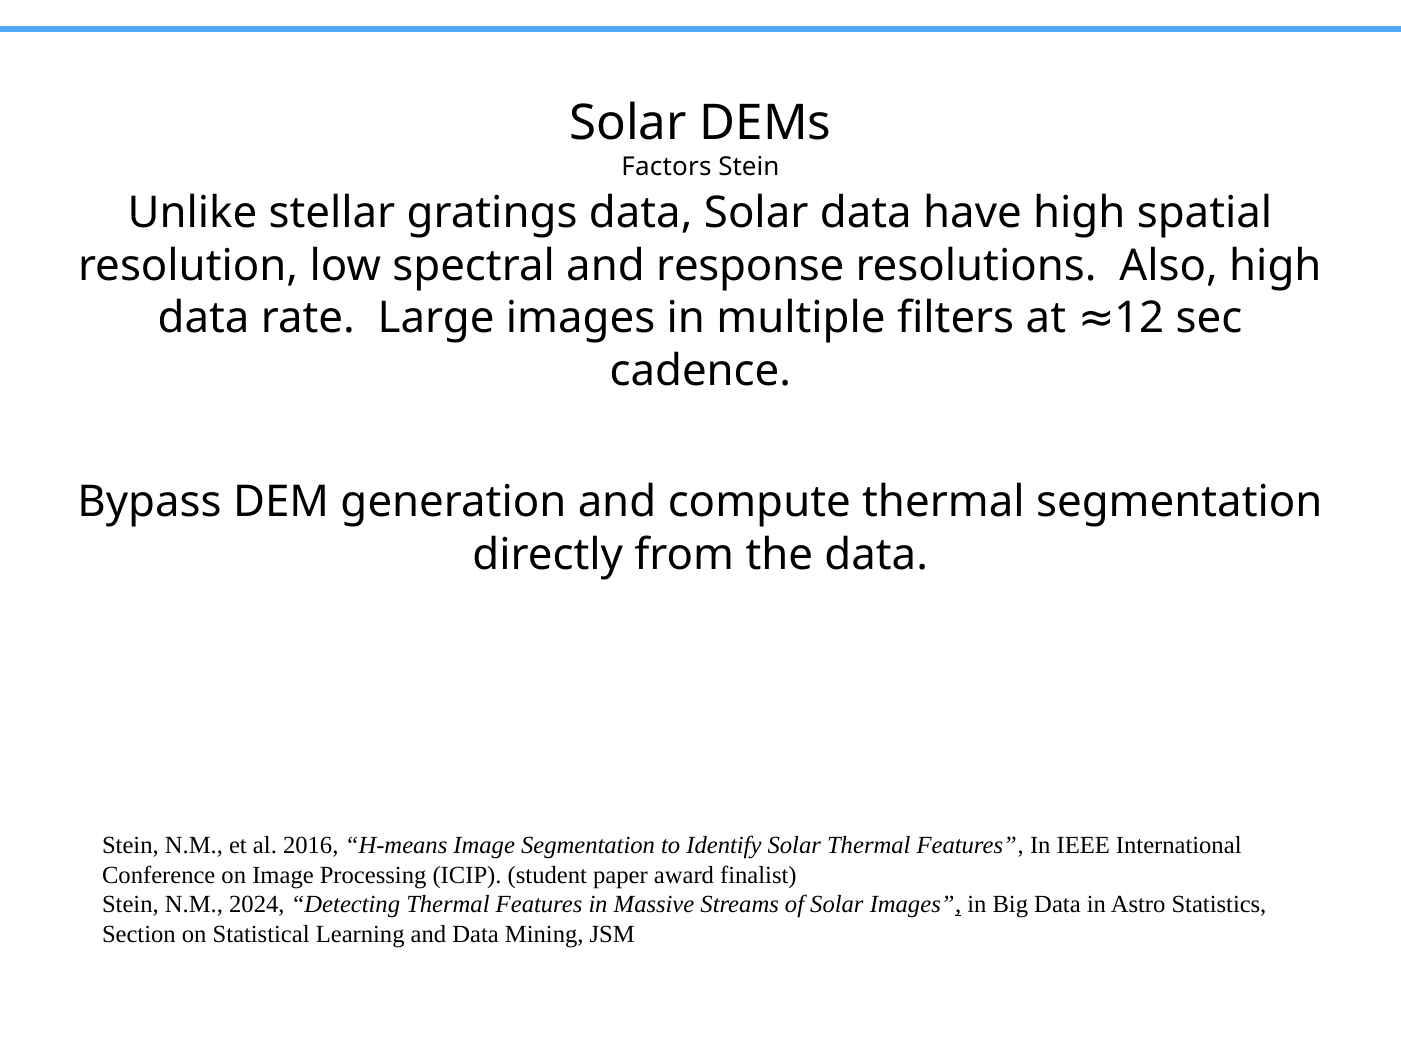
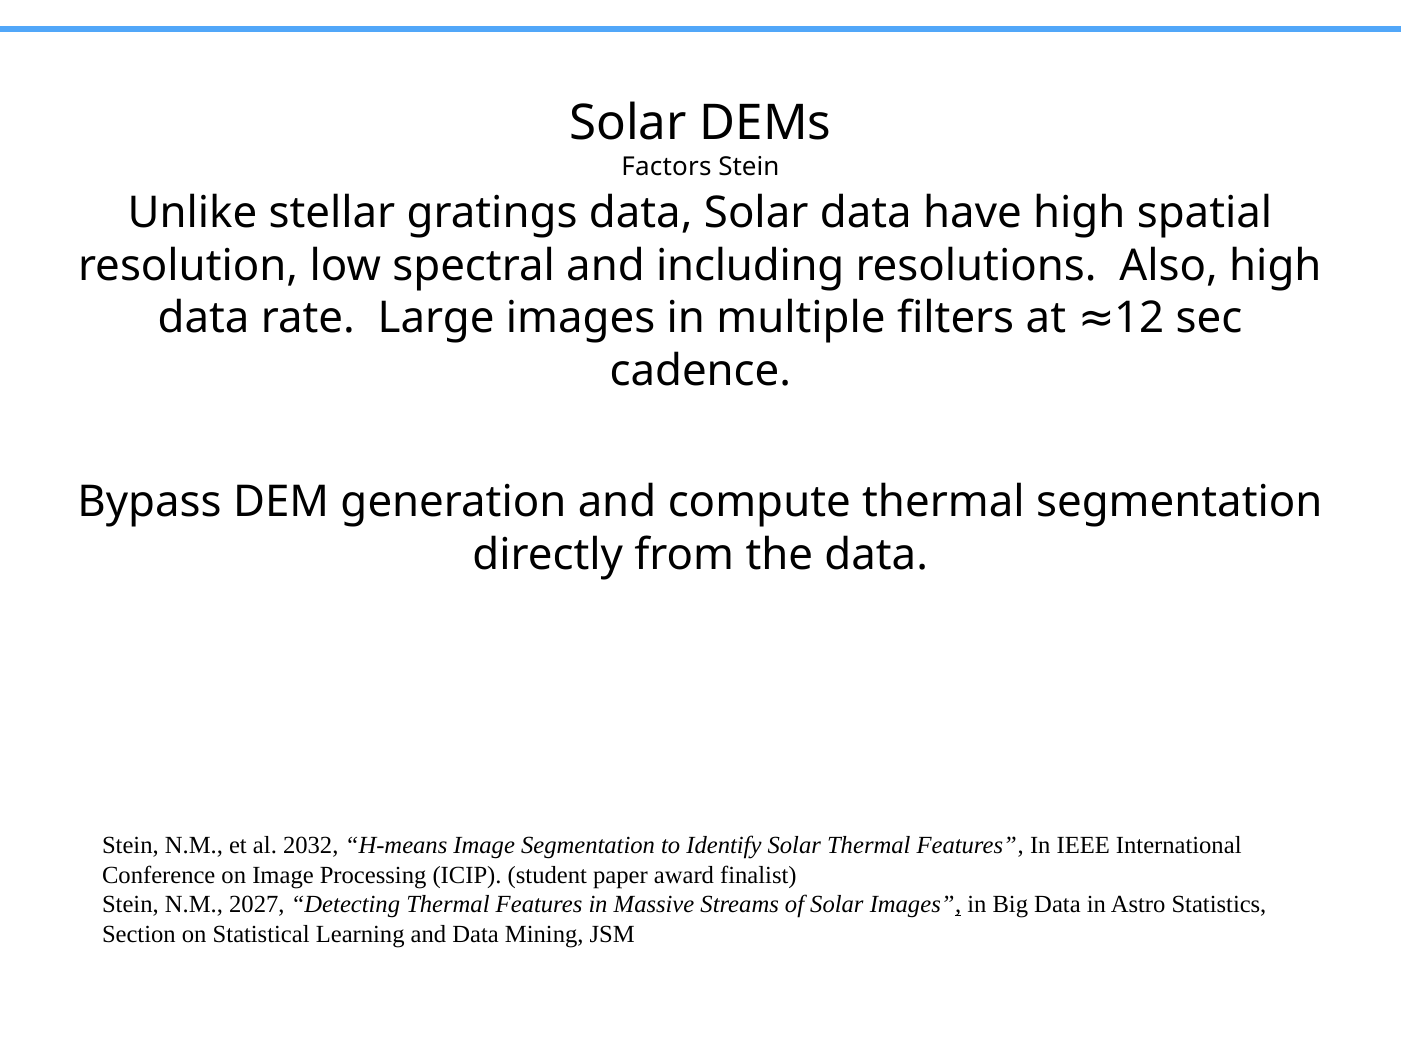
response: response -> including (750, 265)
2016: 2016 -> 2032 (311, 845)
2024: 2024 -> 2027 (257, 904)
